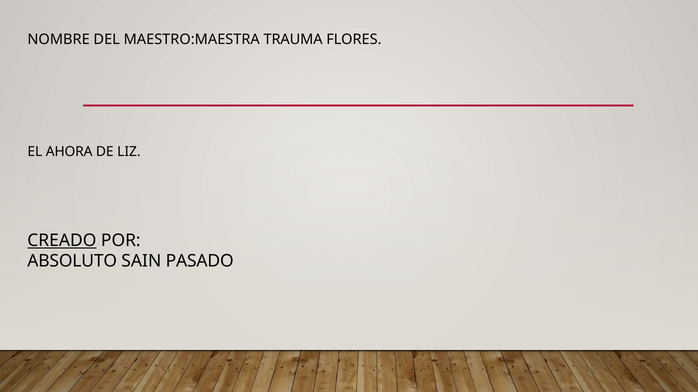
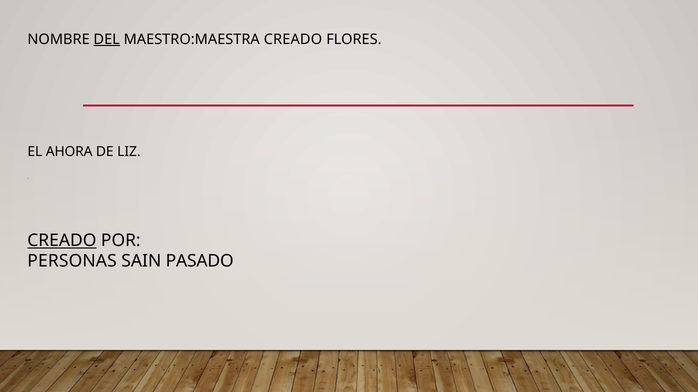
DEL underline: none -> present (107, 39)
MAESTRO:MAESTRA TRAUMA: TRAUMA -> CREADO (293, 39)
ABSOLUTO: ABSOLUTO -> PERSONAS (72, 262)
